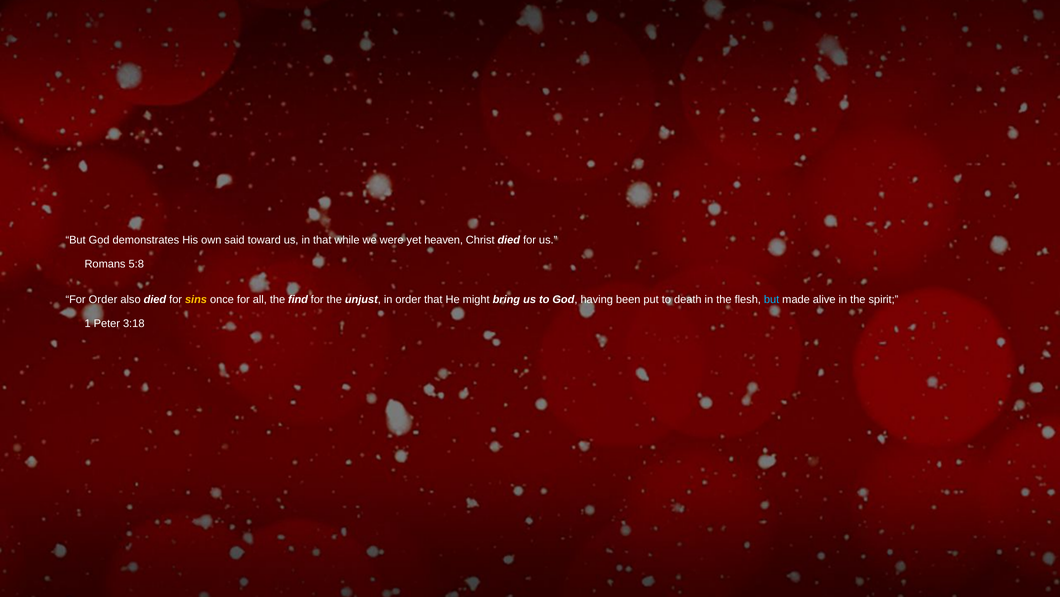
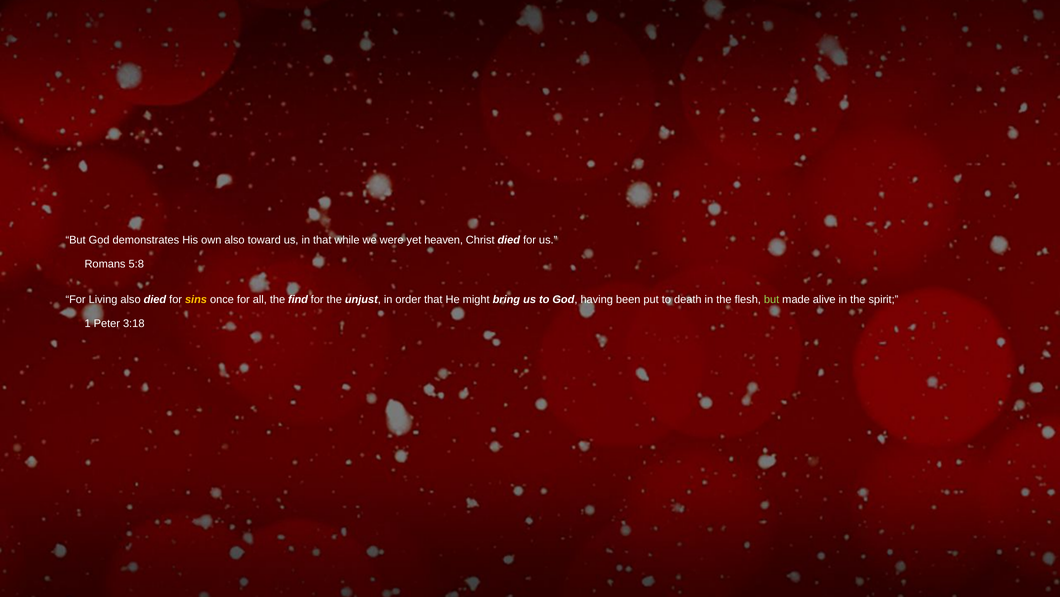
own said: said -> also (235, 240)
For Order: Order -> Living (103, 299)
but colour: light blue -> light green (772, 299)
